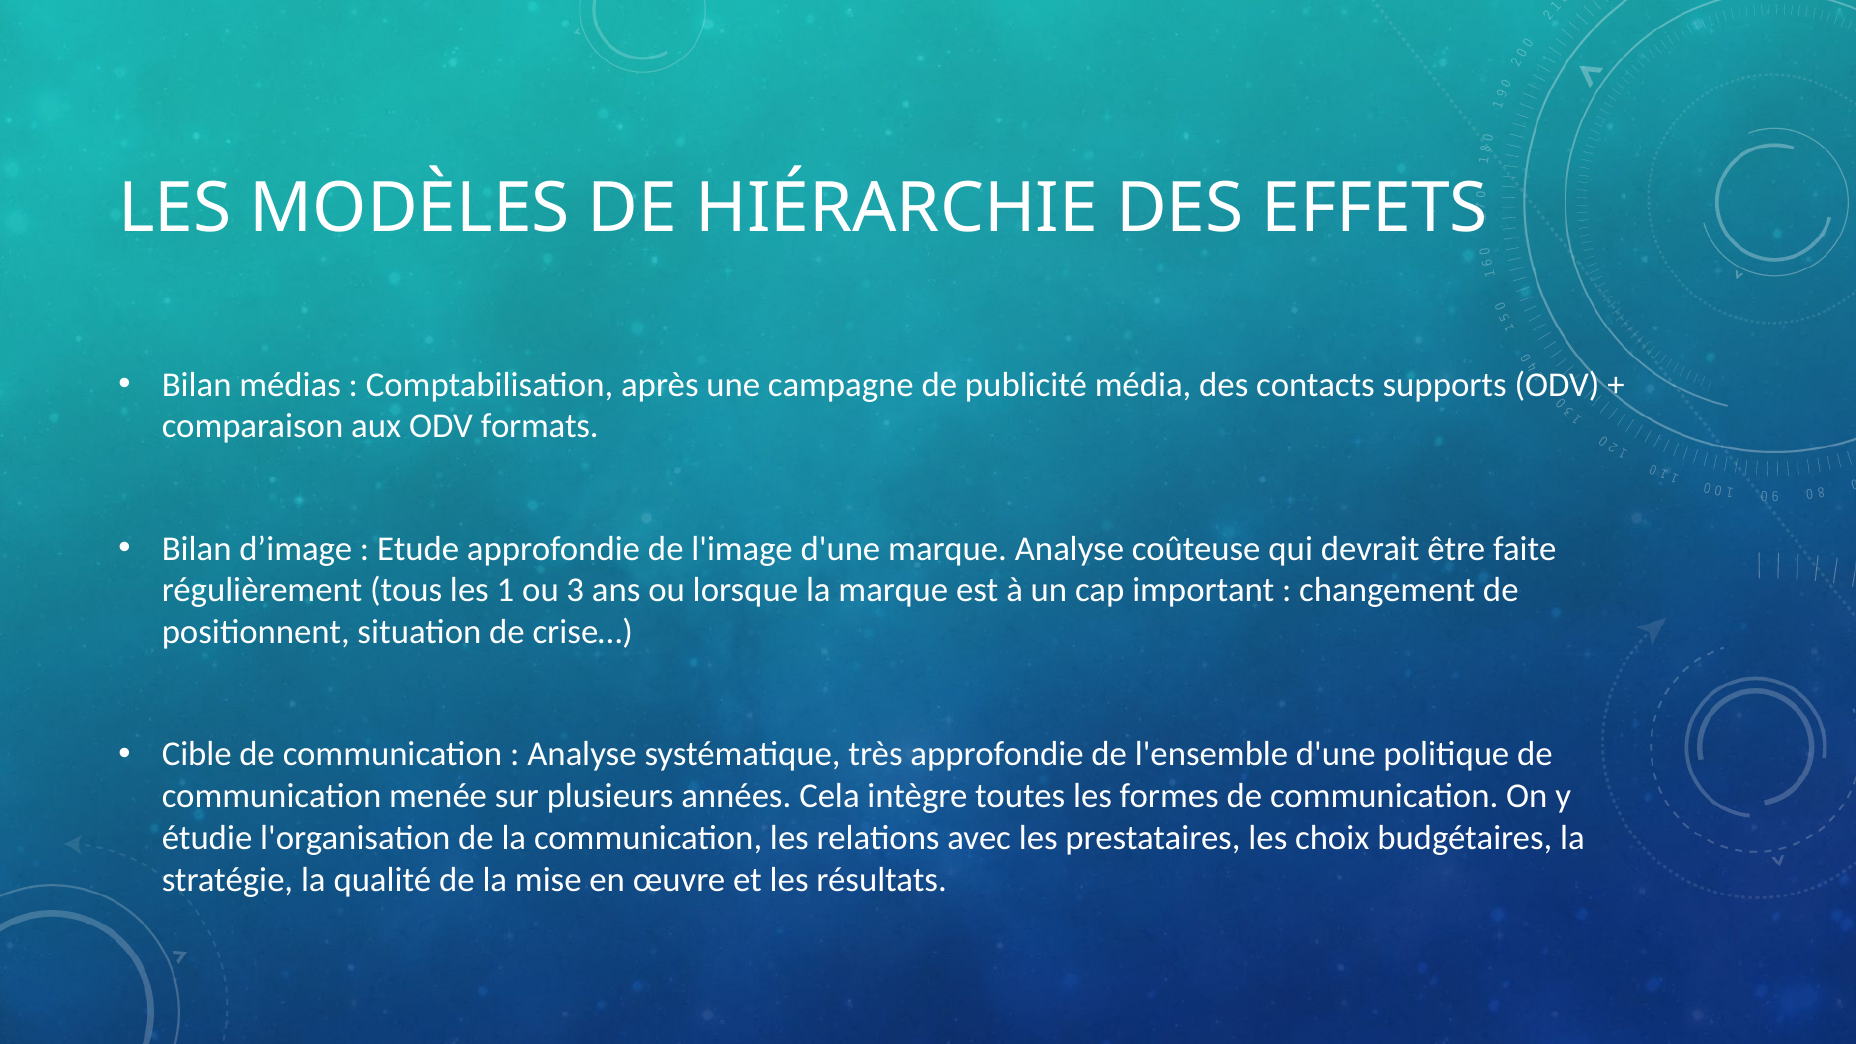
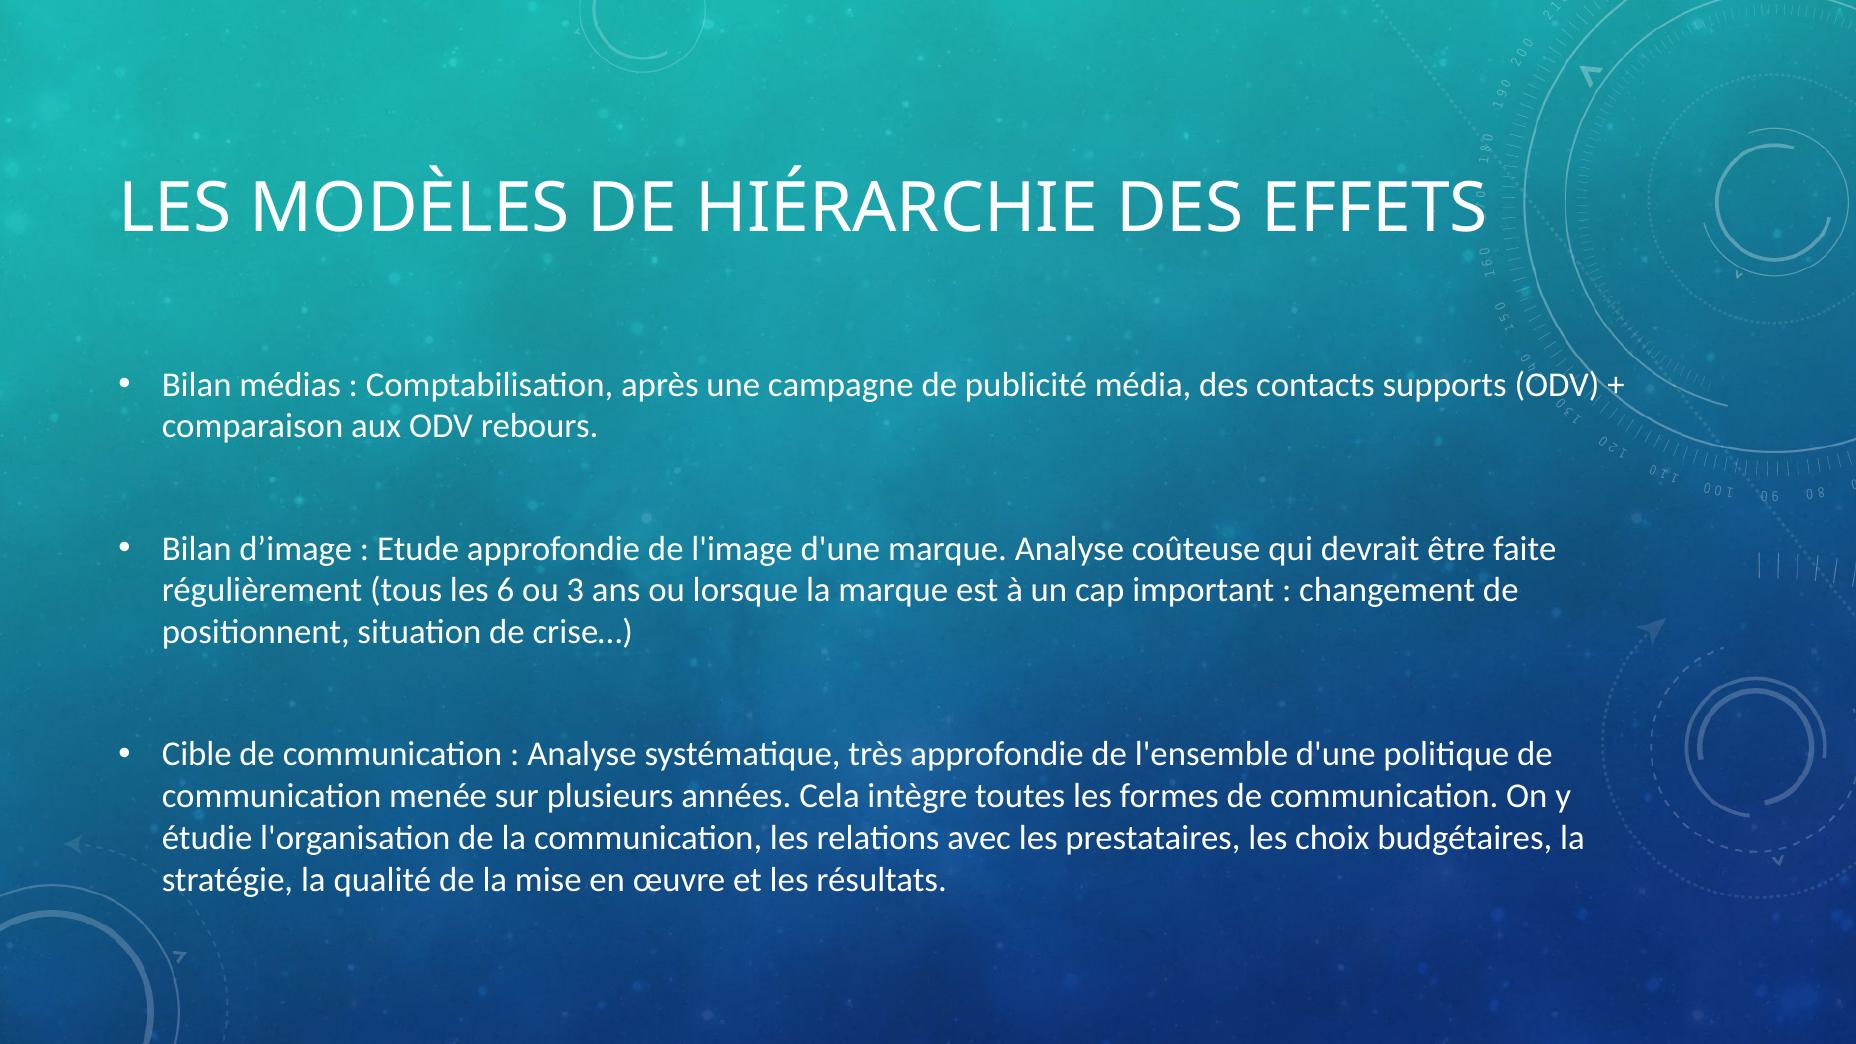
formats: formats -> rebours (540, 426)
1: 1 -> 6 (506, 590)
